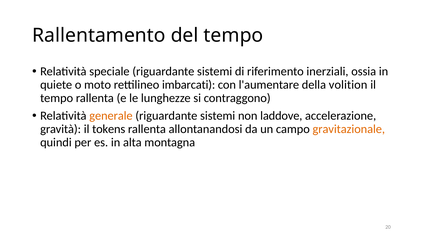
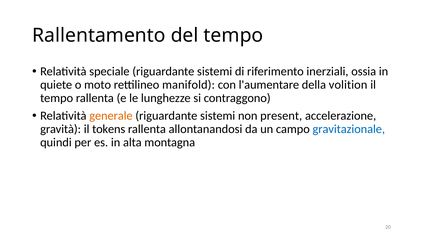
imbarcati: imbarcati -> manifold (189, 85)
laddove: laddove -> present (281, 116)
gravitazionale colour: orange -> blue (349, 129)
